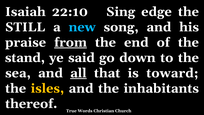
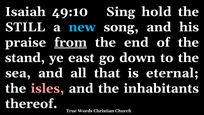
22:10: 22:10 -> 49:10 (70, 12)
edge: edge -> hold (156, 12)
said: said -> east (81, 58)
all underline: present -> none (78, 73)
toward: toward -> eternal (172, 73)
isles colour: yellow -> pink (47, 88)
